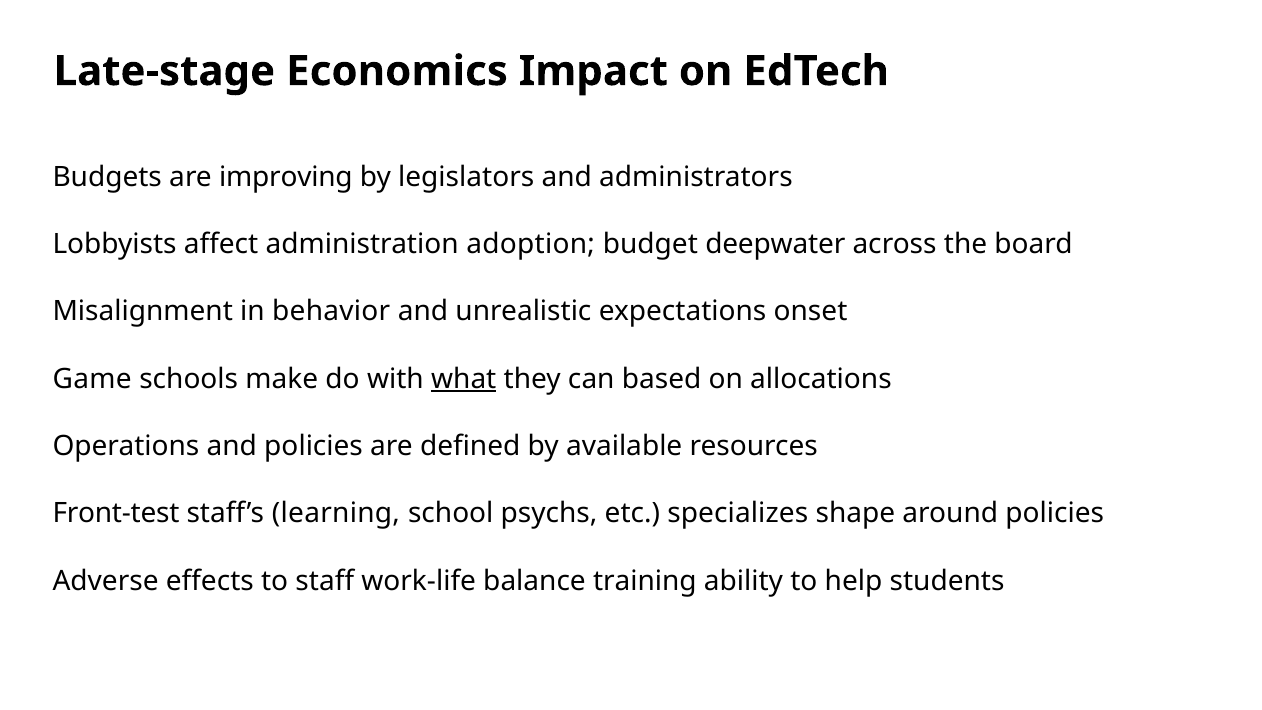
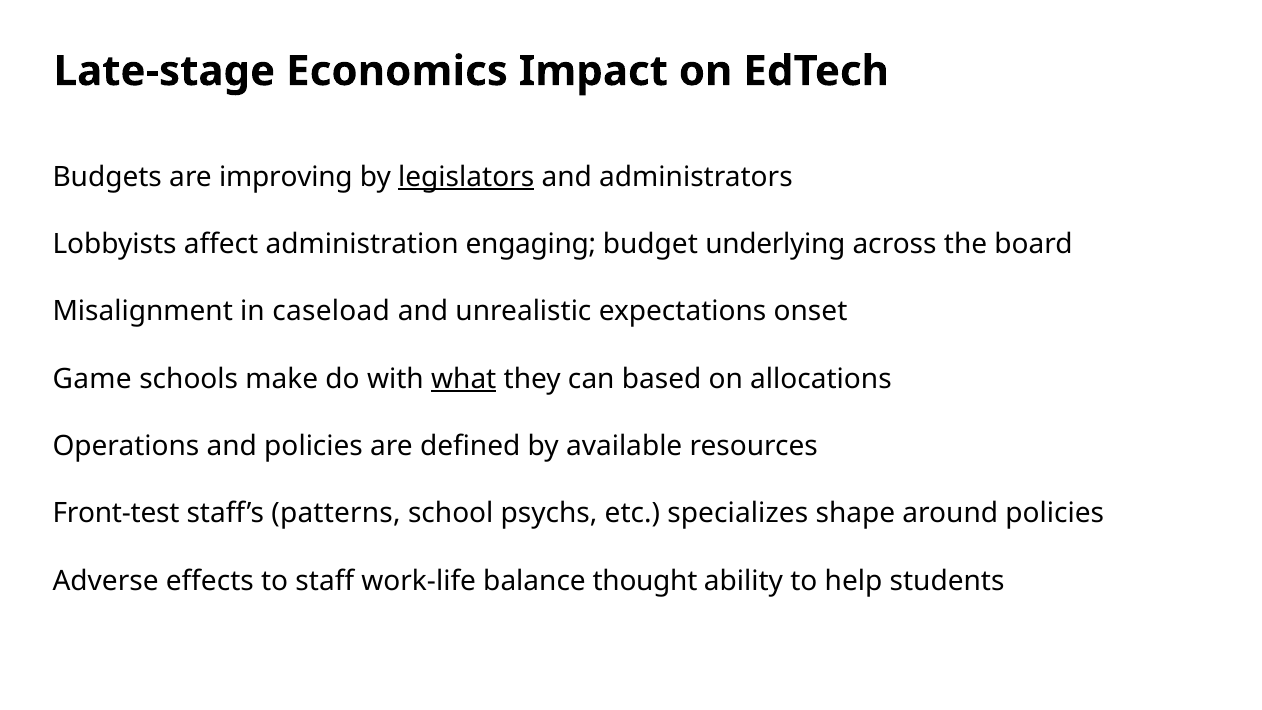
legislators underline: none -> present (466, 177)
adoption: adoption -> engaging (531, 244)
deepwater: deepwater -> underlying (775, 244)
behavior: behavior -> caseload (331, 312)
learning: learning -> patterns (336, 514)
training: training -> thought (645, 581)
